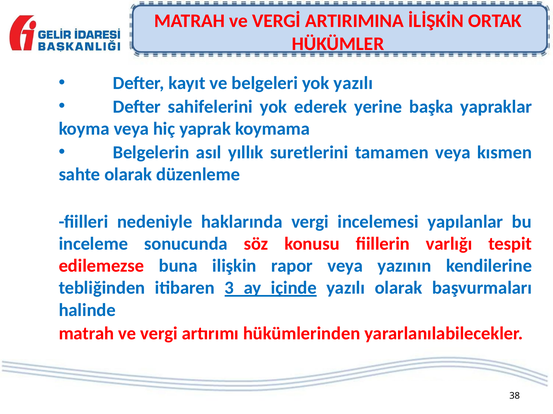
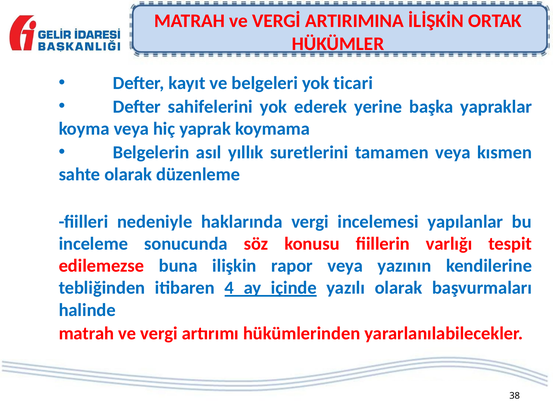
yok yazılı: yazılı -> ticari (353, 83)
3: 3 -> 4 (229, 288)
